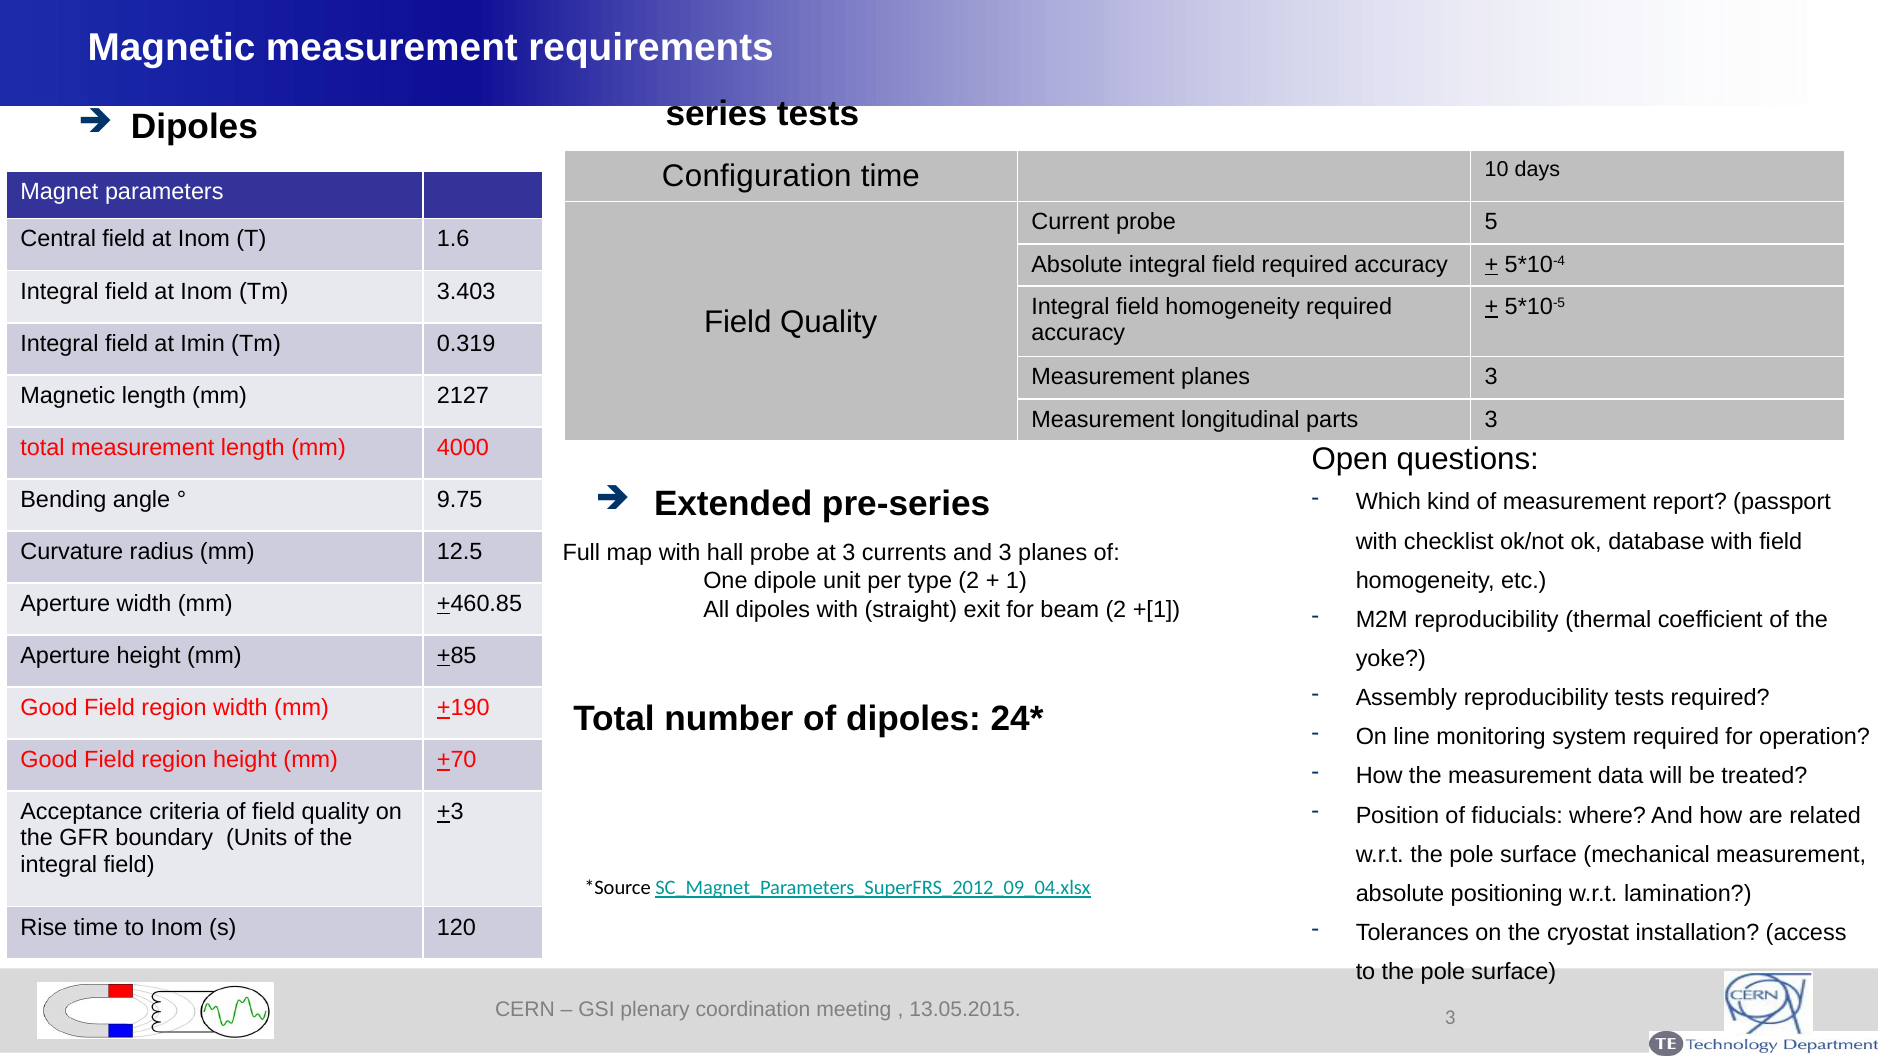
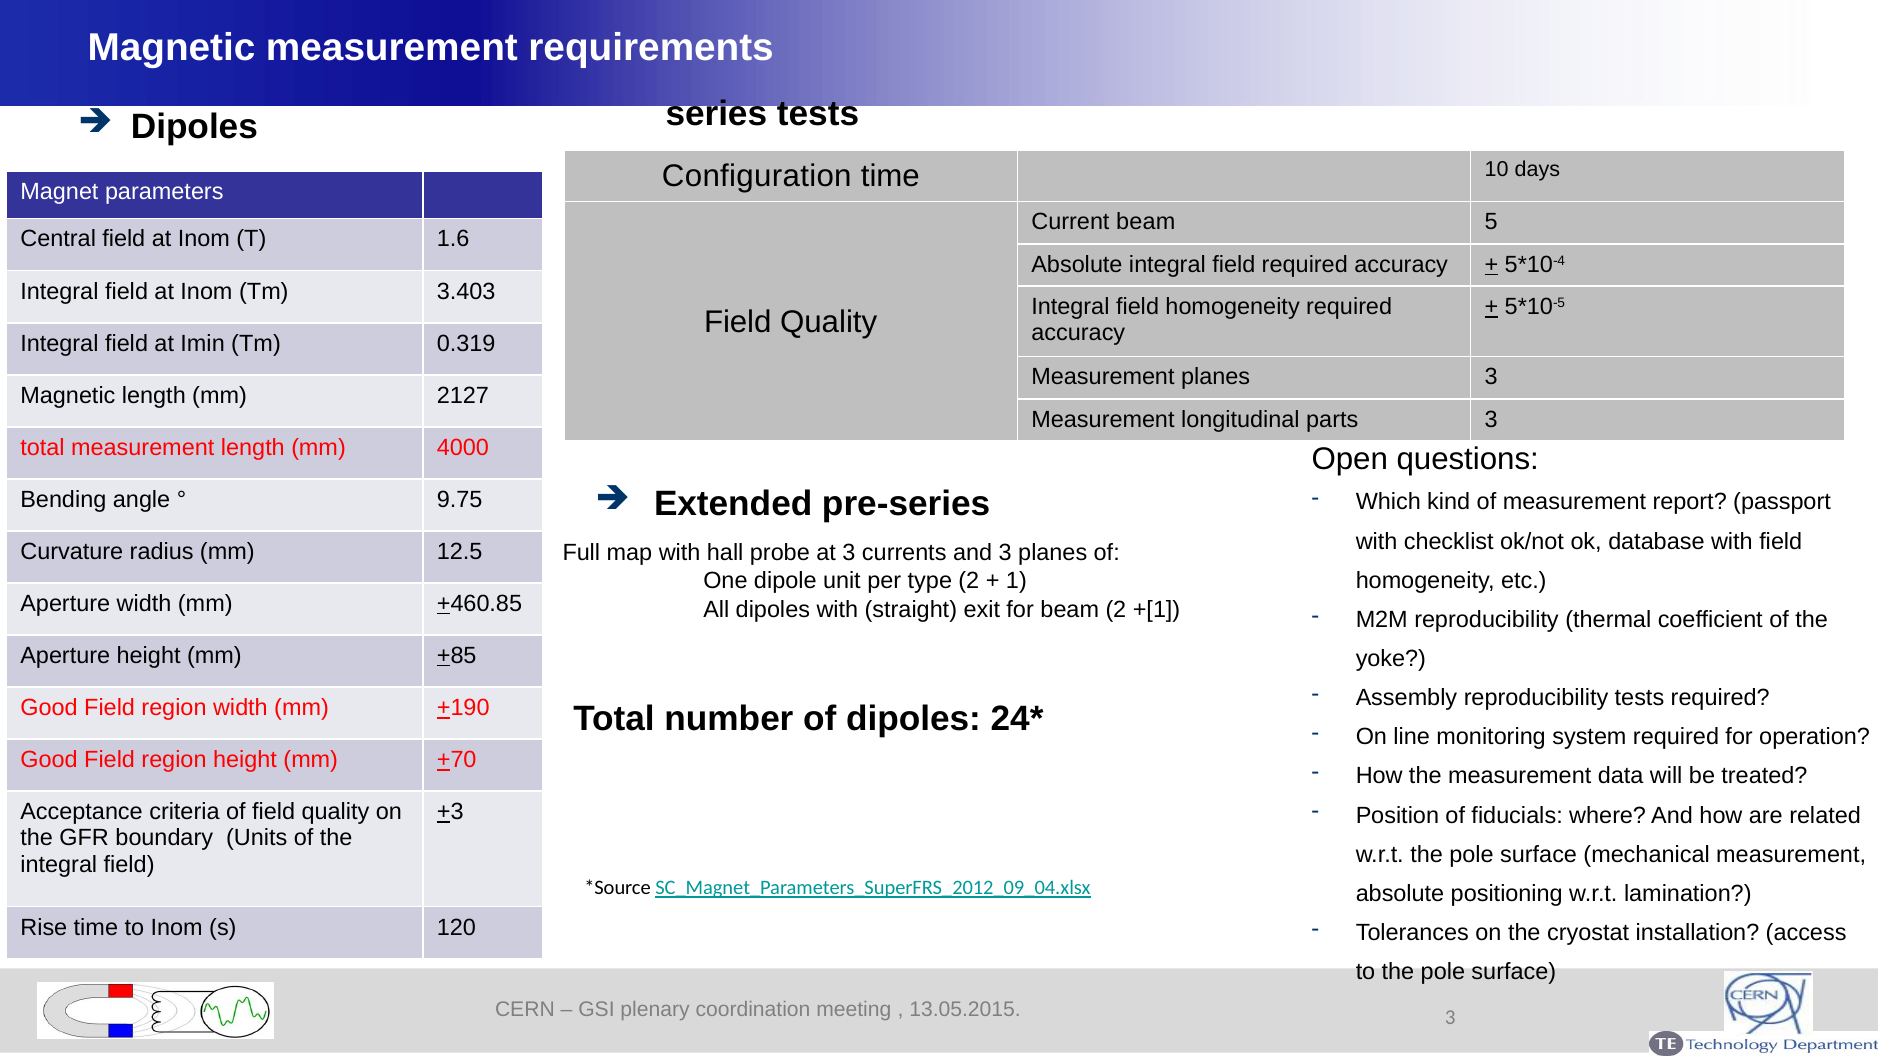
Current probe: probe -> beam (1146, 222)
